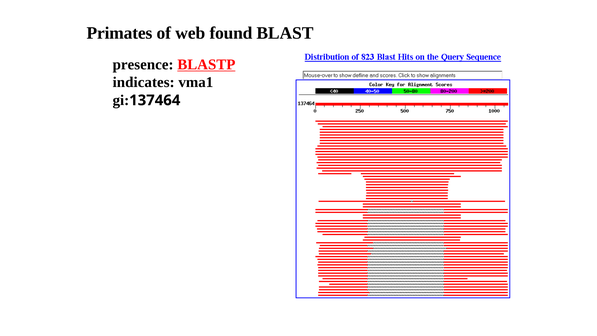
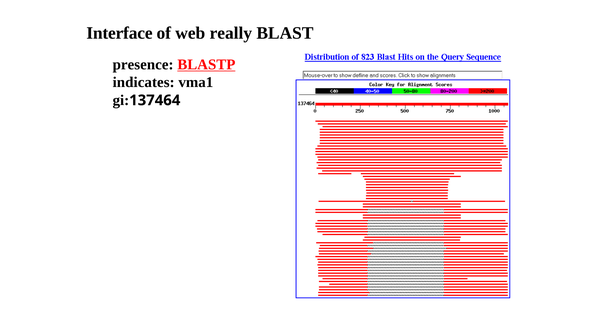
Primates: Primates -> Interface (119, 33)
found: found -> really (231, 33)
